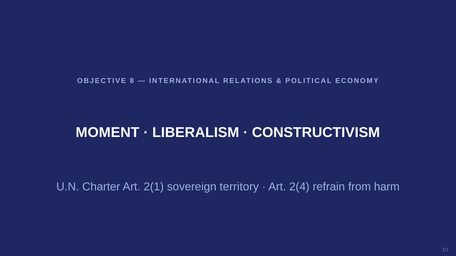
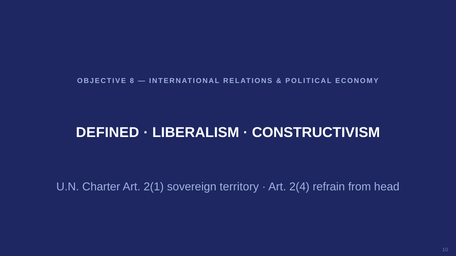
MOMENT: MOMENT -> DEFINED (108, 133)
harm: harm -> head (387, 187)
